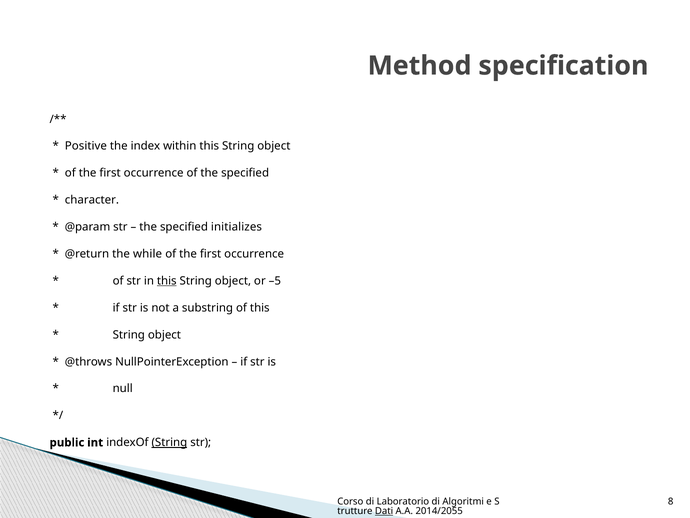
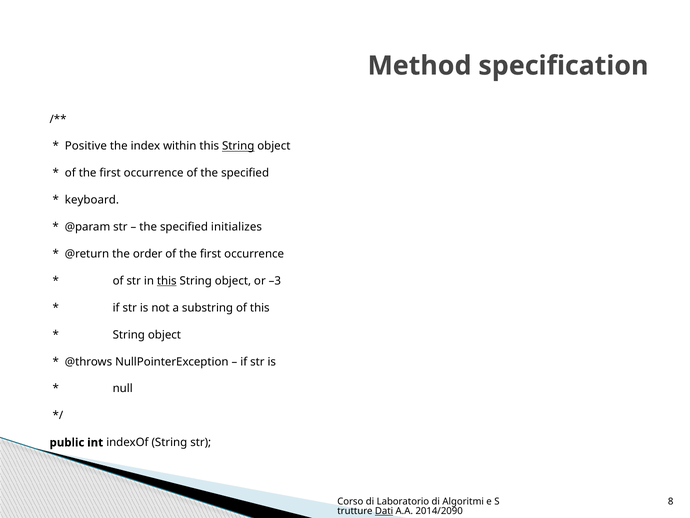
String underline: none -> present (238, 146)
character: character -> keyboard (92, 200)
while: while -> order (148, 254)
–5: –5 -> –3 (275, 281)
String underline: present -> none (169, 442)
2014/2055: 2014/2055 -> 2014/2090 (439, 511)
